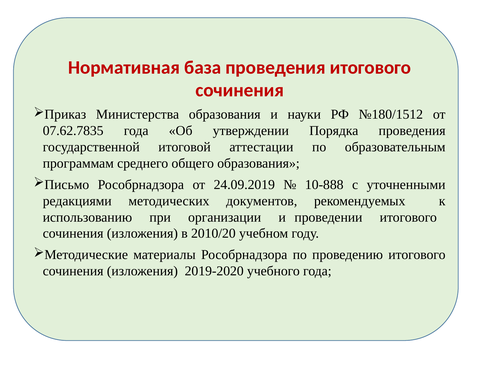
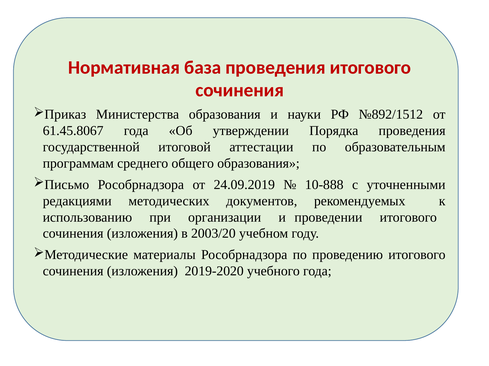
№180/1512: №180/1512 -> №892/1512 (391, 115)
07.62.7835: 07.62.7835 -> 61.45.8067 (73, 131)
2010/20: 2010/20 -> 2003/20 (213, 234)
